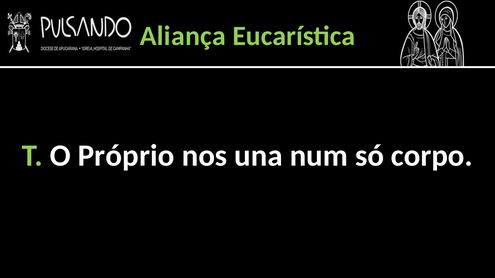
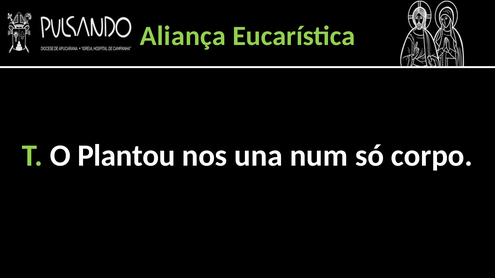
Próprio: Próprio -> Plantou (126, 156)
